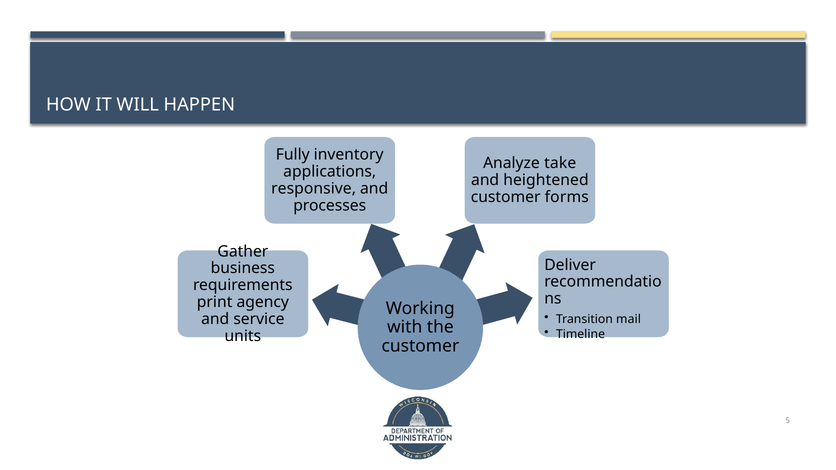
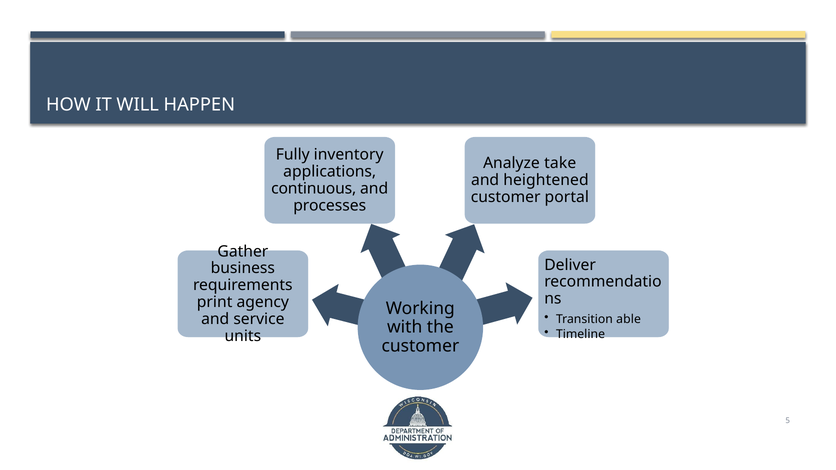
responsive: responsive -> continuous (314, 189)
forms: forms -> portal (567, 197)
mail: mail -> able (629, 319)
